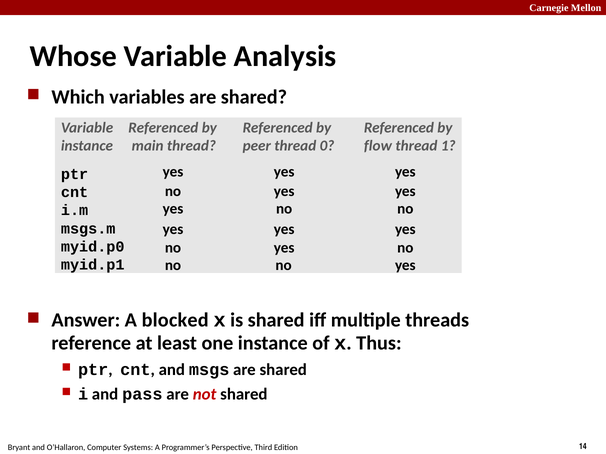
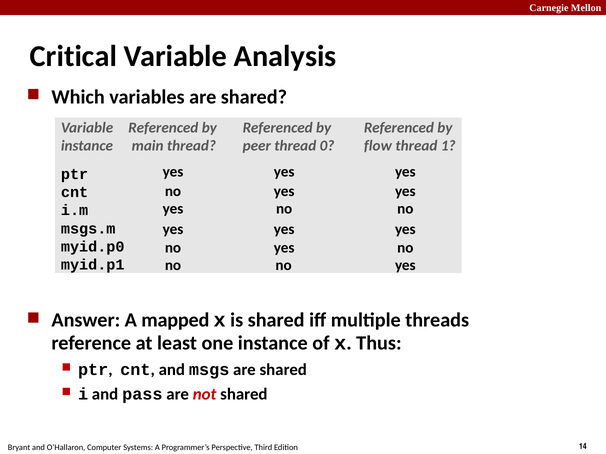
Whose: Whose -> Critical (73, 56)
blocked: blocked -> mapped (175, 321)
